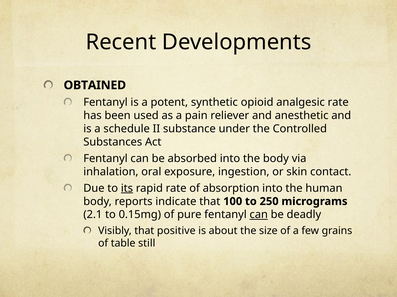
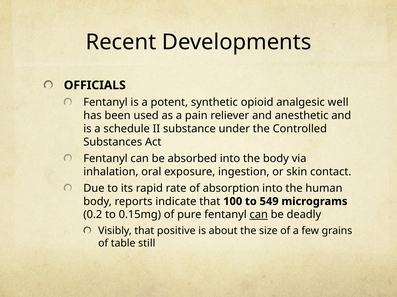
OBTAINED: OBTAINED -> OFFICIALS (95, 85)
analgesic rate: rate -> well (338, 103)
its underline: present -> none (127, 189)
250: 250 -> 549 (269, 202)
2.1: 2.1 -> 0.2 (93, 215)
